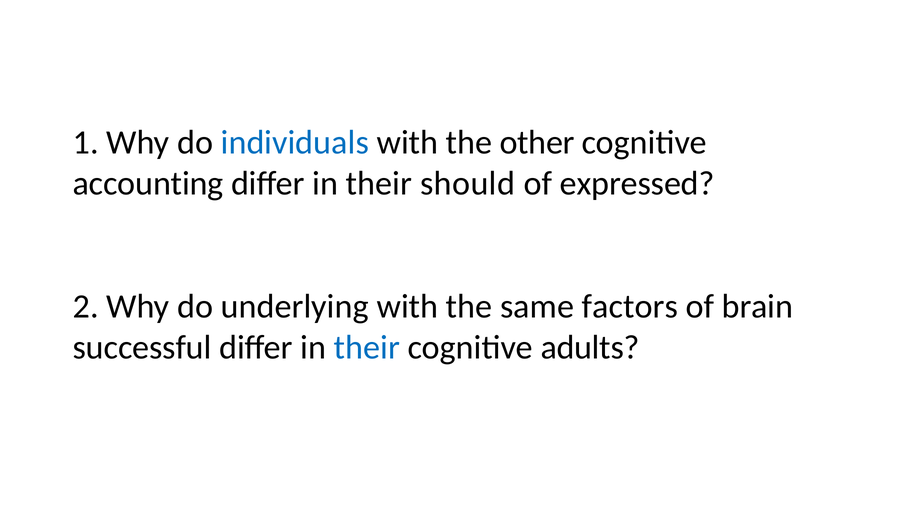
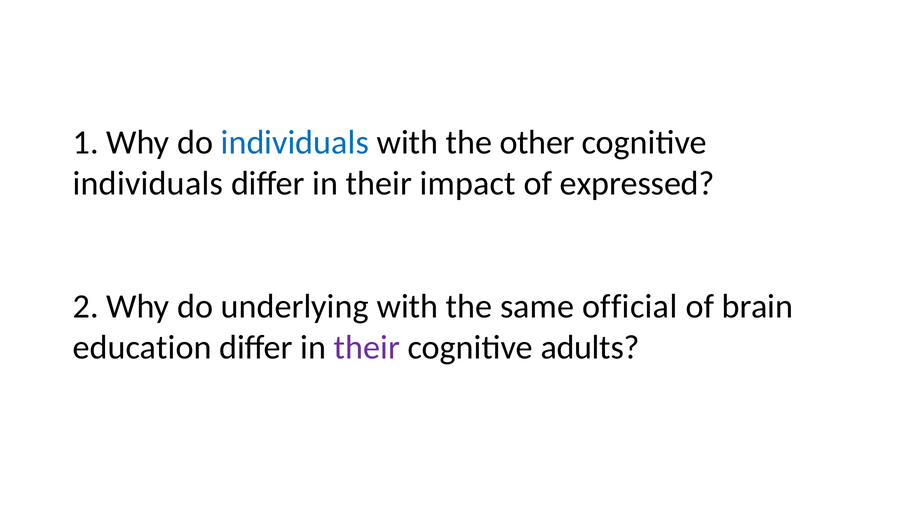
accounting: accounting -> individuals (148, 184)
should: should -> impact (468, 184)
factors: factors -> official (630, 307)
successful: successful -> education (142, 348)
their colour: blue -> purple (367, 348)
